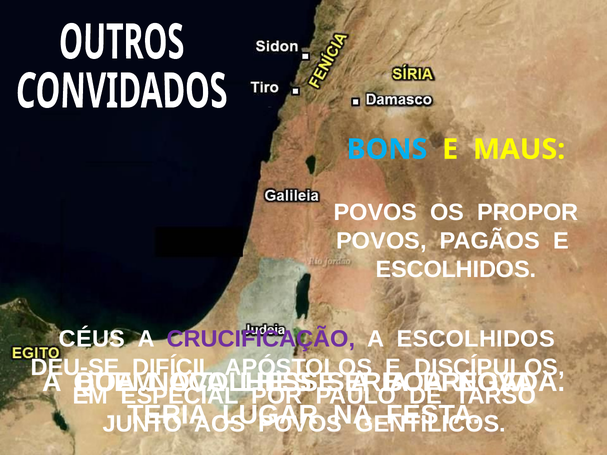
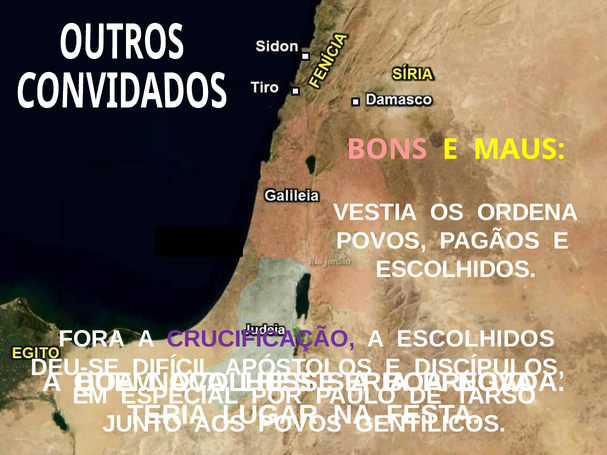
BONS colour: light blue -> pink (387, 149)
POVOS: POVOS -> VESTIA (375, 213)
PROPOR: PROPOR -> ORDENA (528, 213)
CÉUS: CÉUS -> FORA (92, 339)
